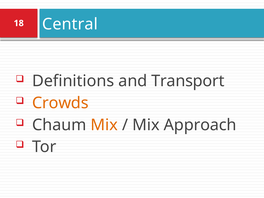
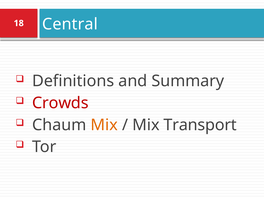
Transport: Transport -> Summary (188, 81)
Crowds colour: orange -> red (60, 103)
Approach: Approach -> Transport (200, 125)
